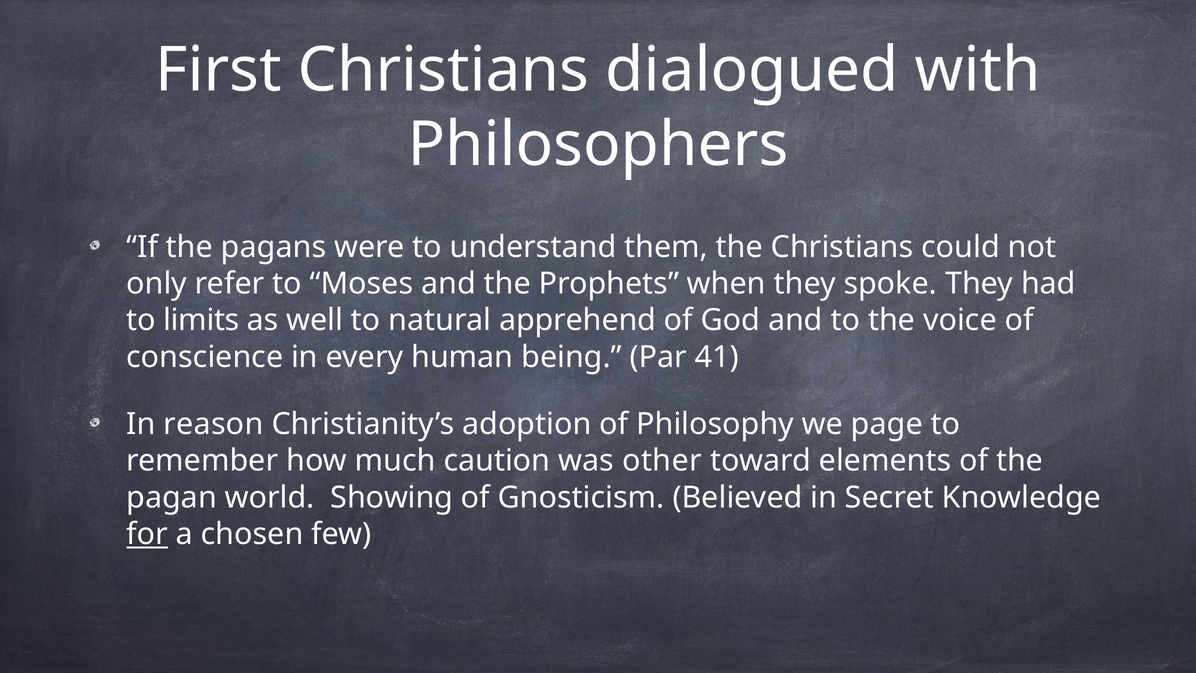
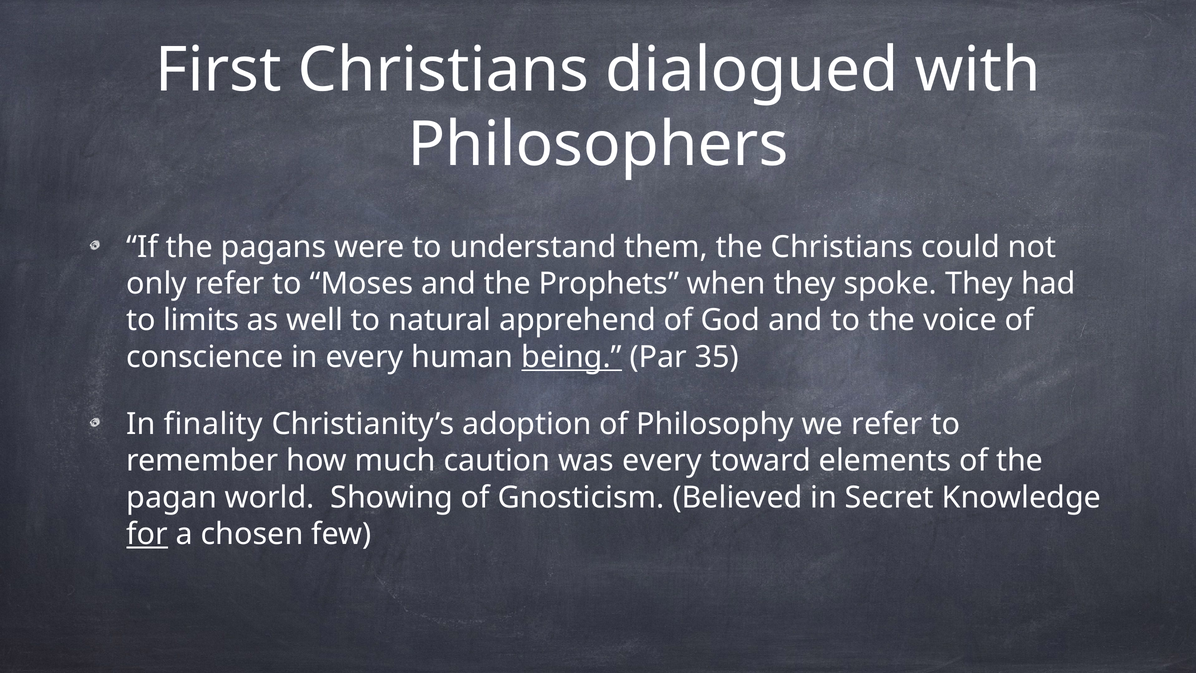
being underline: none -> present (572, 357)
41: 41 -> 35 (717, 357)
reason: reason -> finality (213, 424)
we page: page -> refer (887, 424)
was other: other -> every (662, 461)
